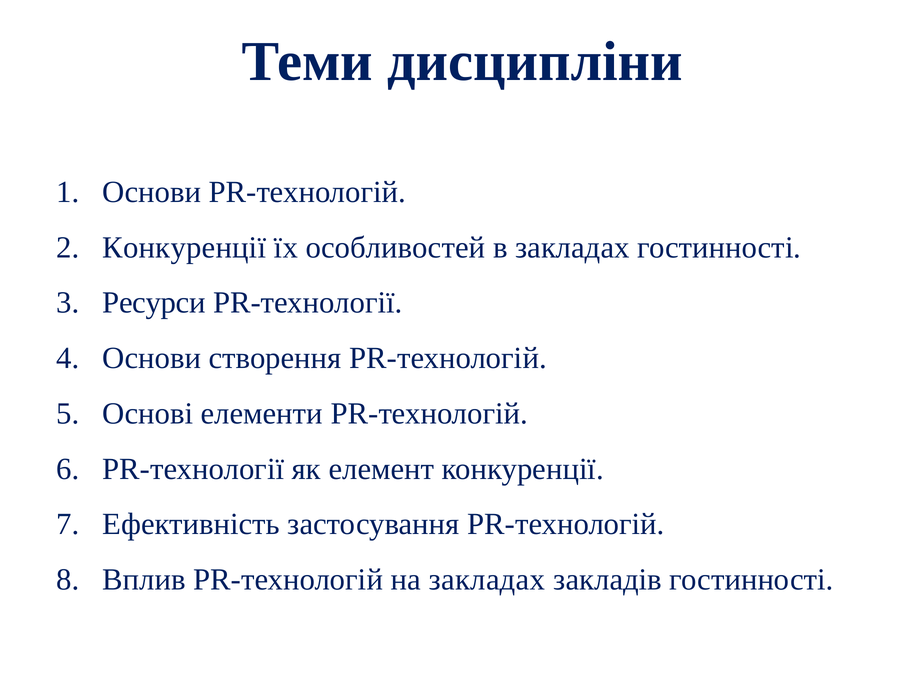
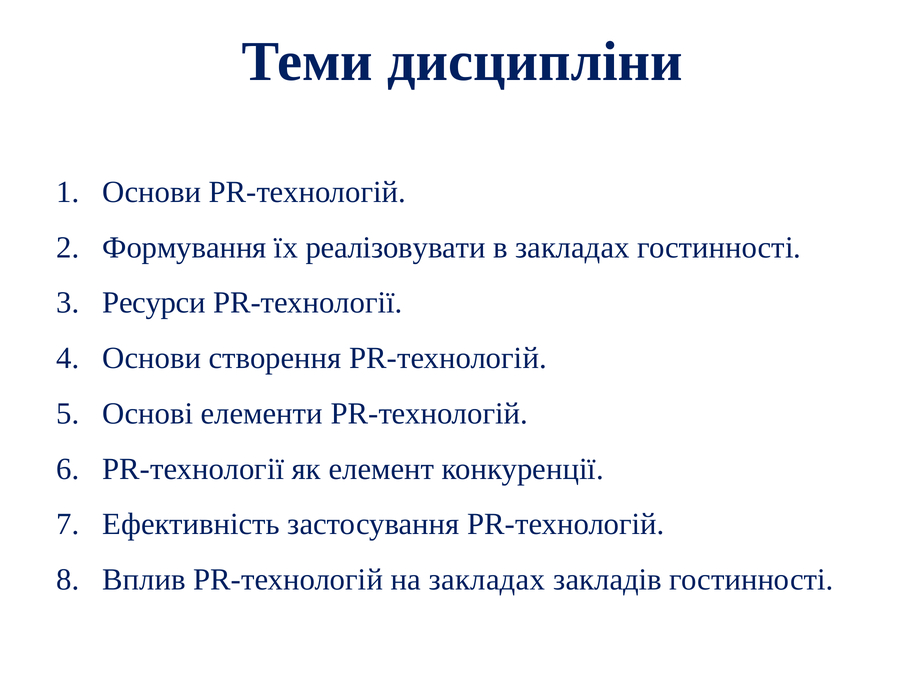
Конкуренції: Конкуренції -> Формування (184, 248)
особливостей: особливостей -> реалізовувати (396, 248)
